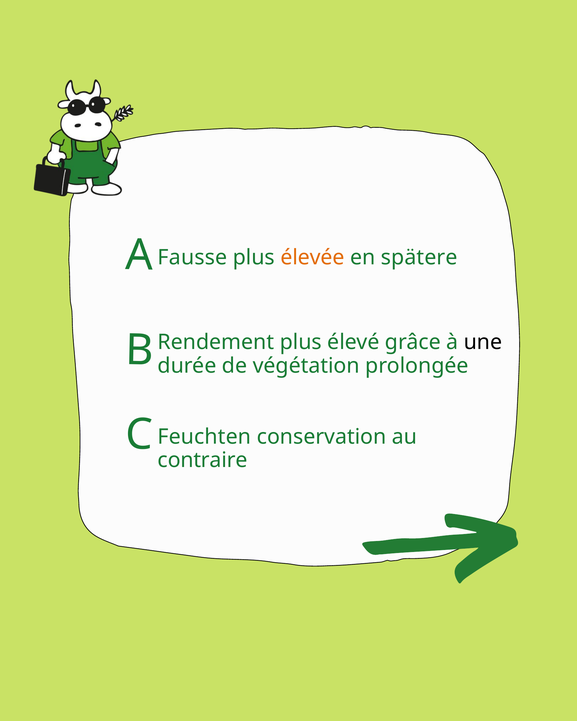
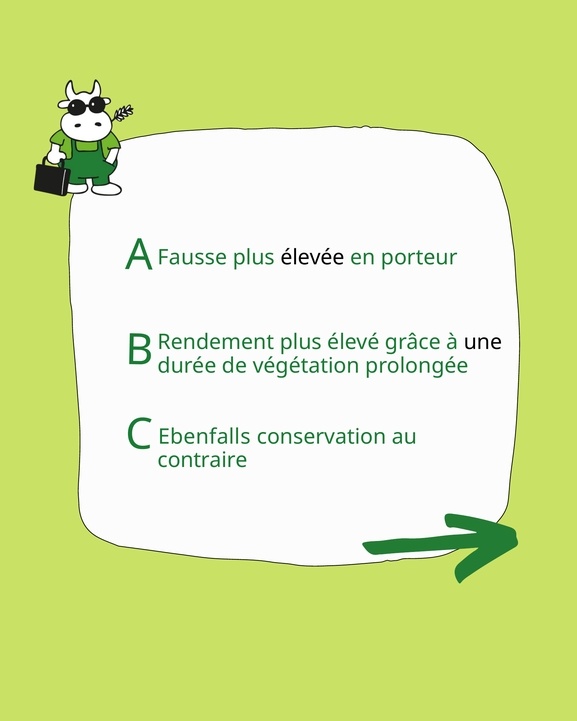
élevée colour: orange -> black (313, 257)
spätere: spätere -> porteur (419, 257)
Feuchten: Feuchten -> Ebenfalls (204, 437)
